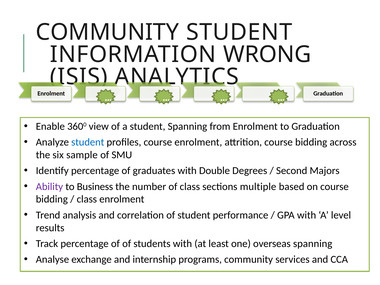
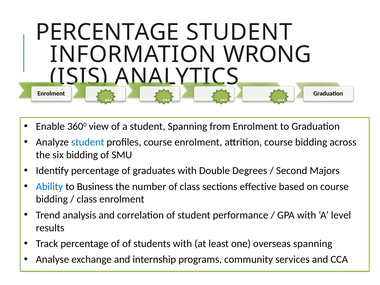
COMMUNITY: COMMUNITY -> PERCENTAGE (107, 32)
six sample: sample -> bidding (82, 155)
Ability colour: purple -> blue (49, 187)
multiple: multiple -> effective (258, 187)
